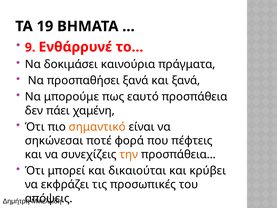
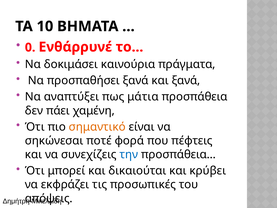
19: 19 -> 10 (45, 26)
9: 9 -> 0 (30, 47)
μπορούμε: μπορούμε -> αναπτύξει (71, 97)
εαυτό: εαυτό -> μάτια (143, 97)
την colour: orange -> blue (129, 154)
